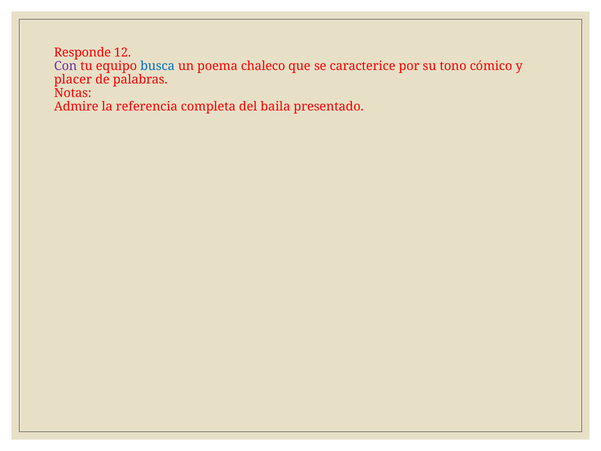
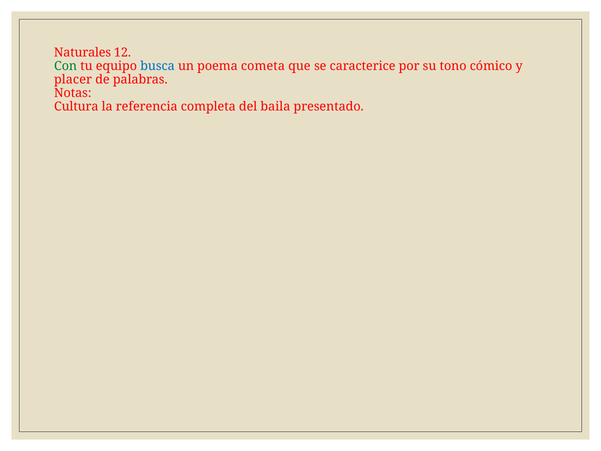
Responde: Responde -> Naturales (82, 53)
Con colour: purple -> green (66, 66)
chaleco: chaleco -> cometa (263, 66)
Admire: Admire -> Cultura (76, 107)
